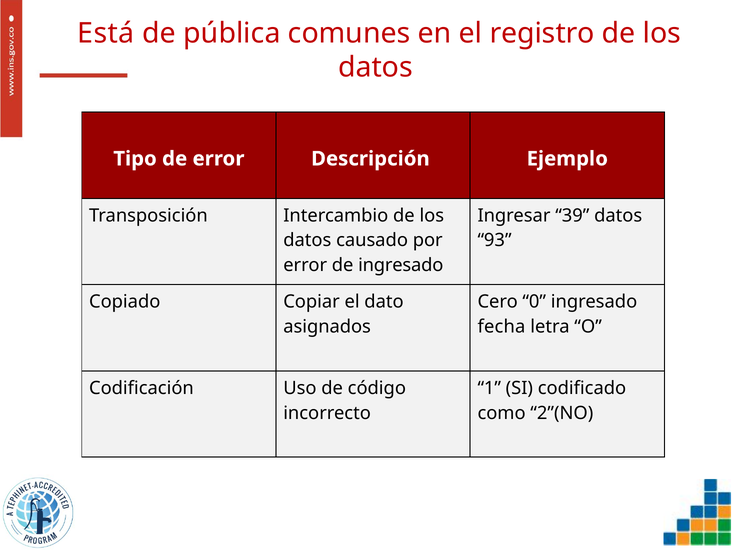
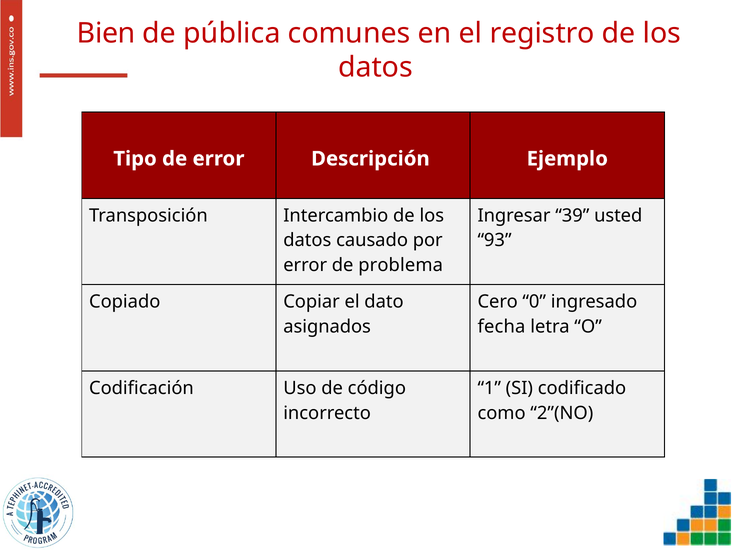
Está: Está -> Bien (106, 33)
39 datos: datos -> usted (618, 216)
de ingresado: ingresado -> problema (401, 266)
